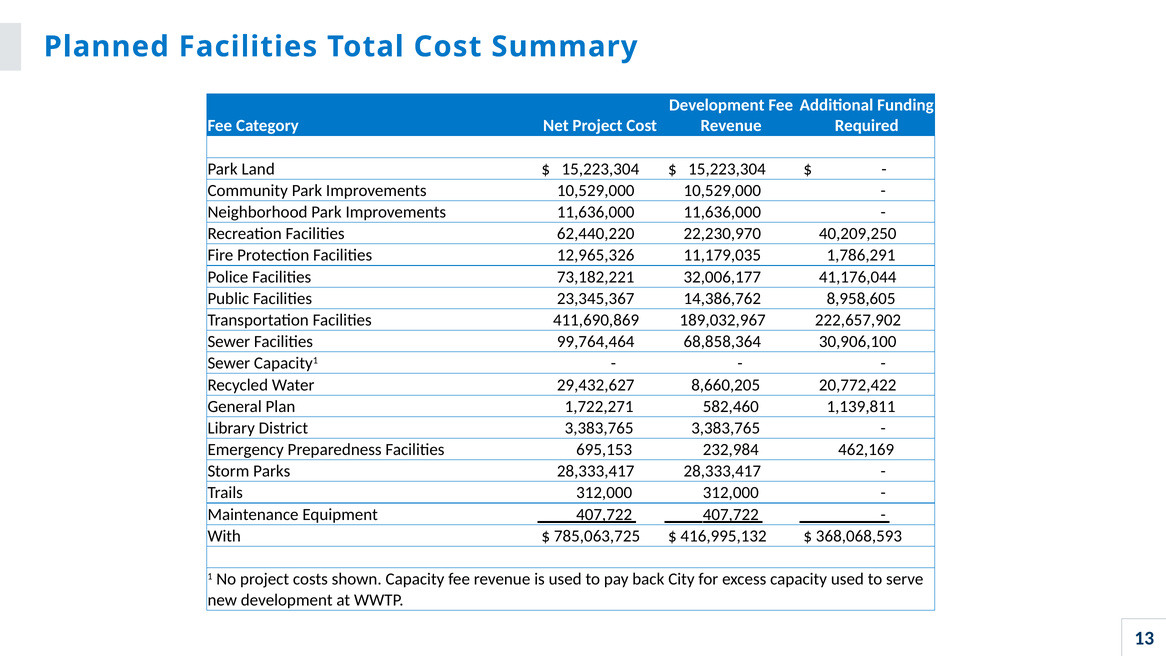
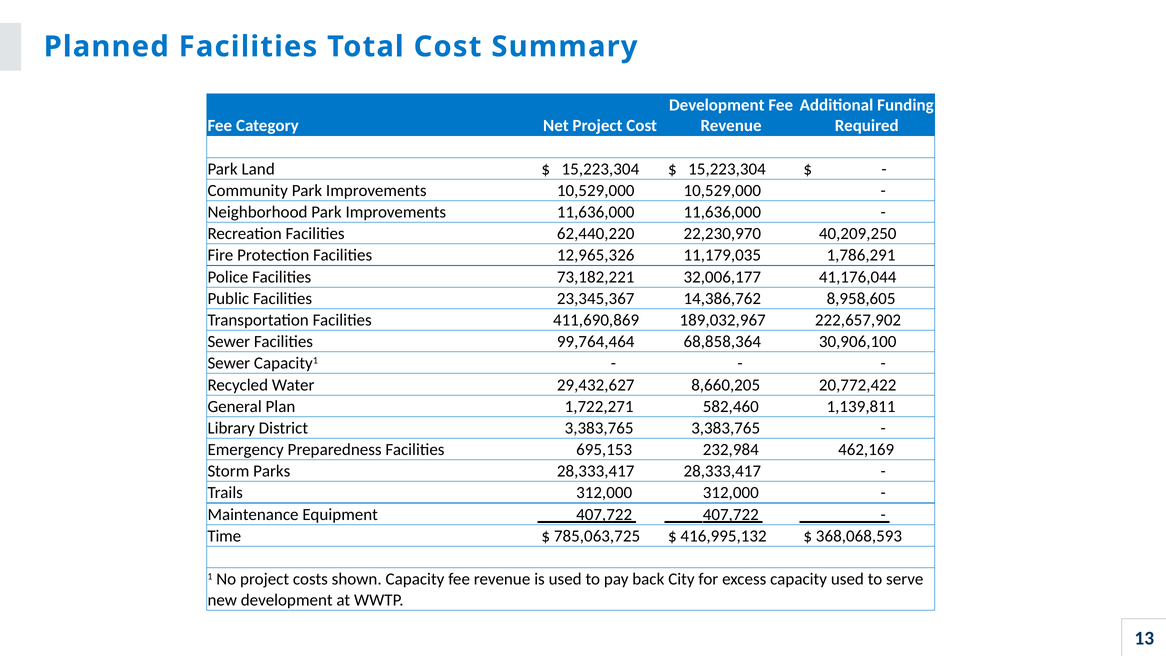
With: With -> Time (224, 536)
